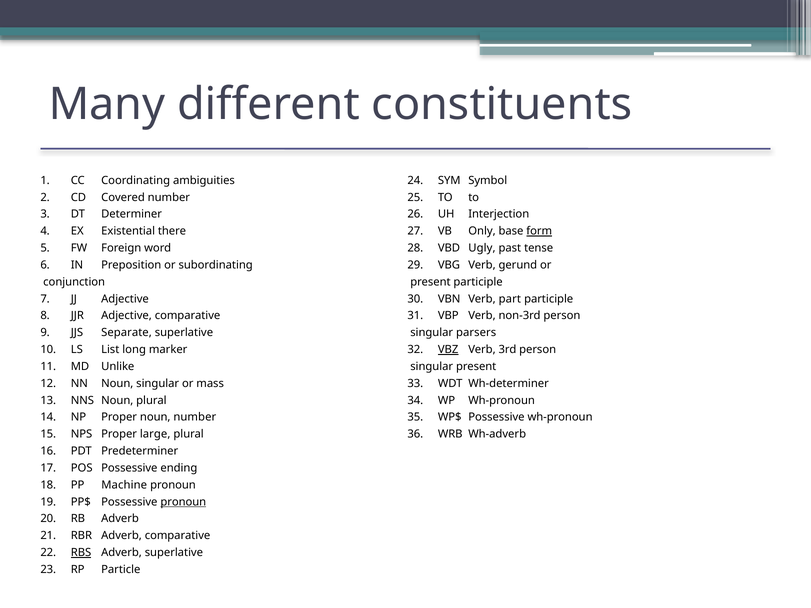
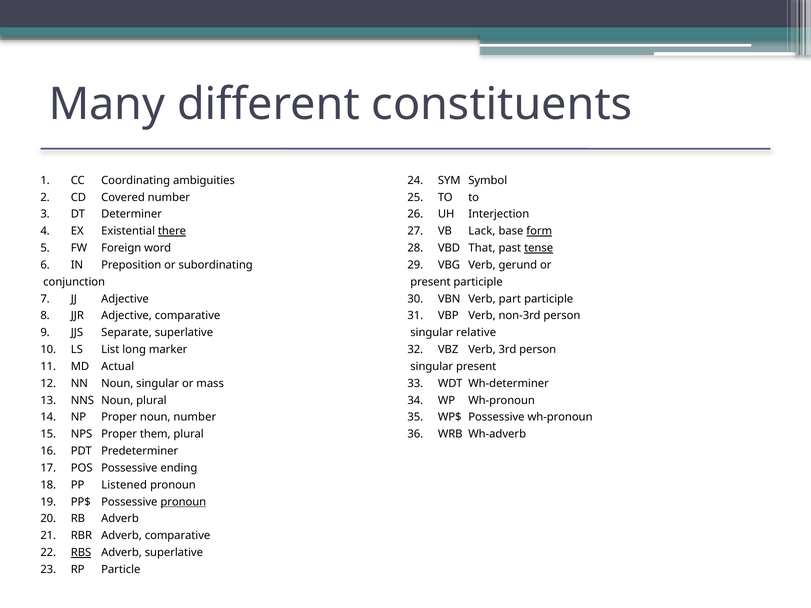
there underline: none -> present (172, 231)
Only: Only -> Lack (482, 231)
Ugly: Ugly -> That (482, 248)
tense underline: none -> present (539, 248)
parsers: parsers -> relative (476, 333)
VBZ underline: present -> none (448, 350)
Unlike: Unlike -> Actual (118, 367)
large: large -> them (155, 434)
Machine: Machine -> Listened (124, 485)
